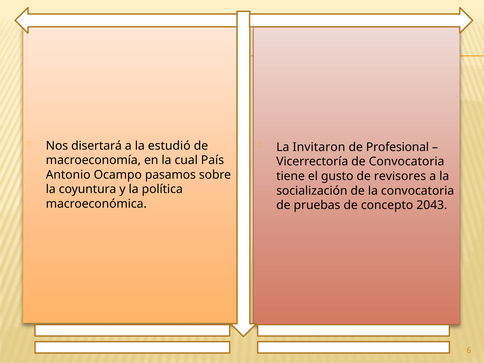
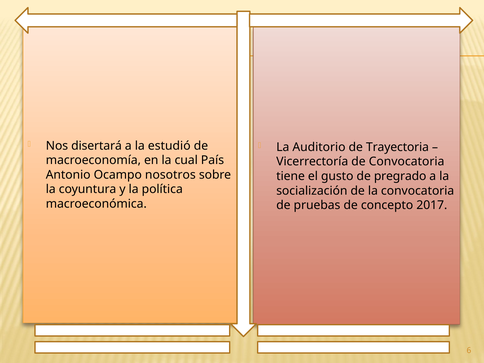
Invitaron: Invitaron -> Auditorio (319, 147)
Profesional: Profesional -> Trayectoria (398, 147)
pasamos: pasamos -> nosotros (170, 175)
revisores: revisores -> pregrado (400, 176)
2043: 2043 -> 2017 (432, 205)
